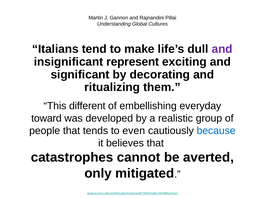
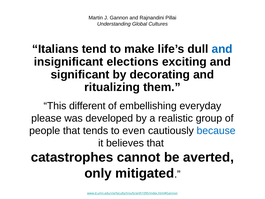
and colour: purple -> blue (222, 49)
represent: represent -> elections (133, 62)
toward: toward -> please (46, 118)
